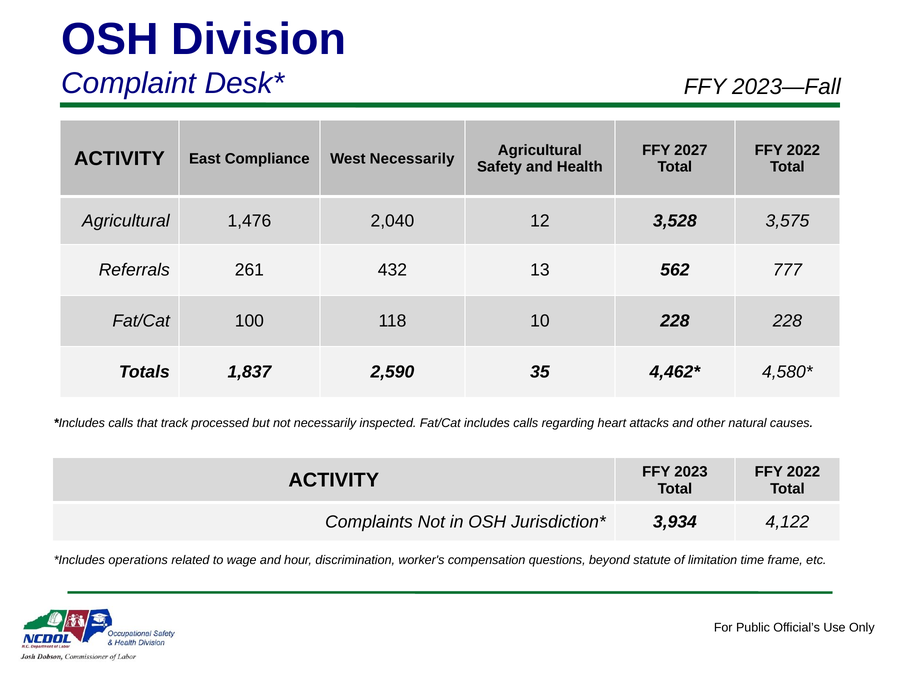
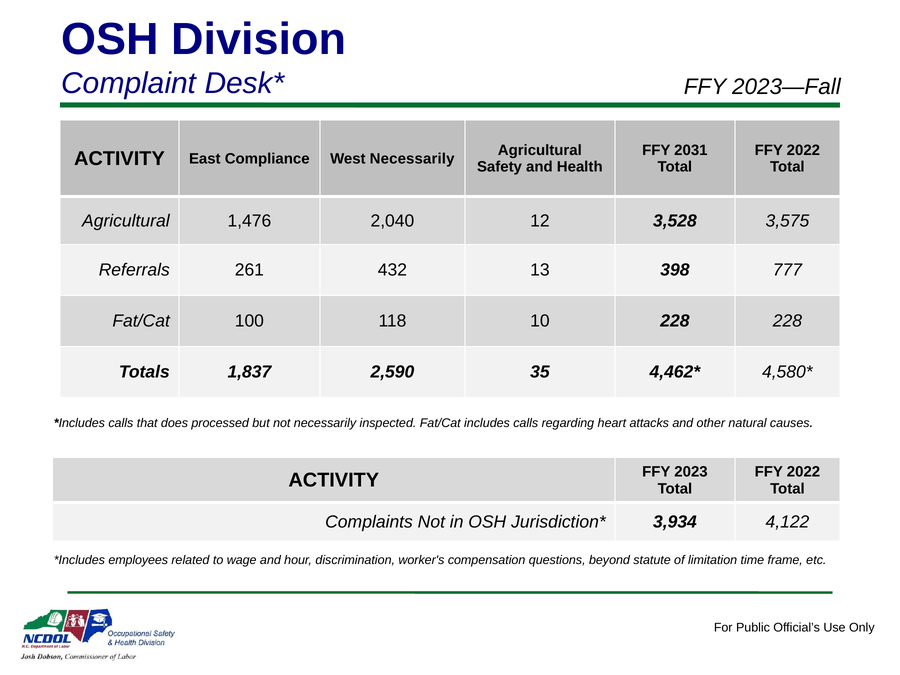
2027: 2027 -> 2031 (691, 150)
562: 562 -> 398 (675, 270)
track: track -> does (174, 423)
operations: operations -> employees (138, 560)
